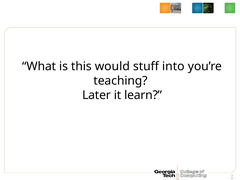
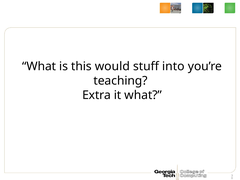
Later: Later -> Extra (97, 95)
it learn: learn -> what (143, 95)
